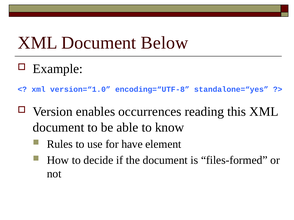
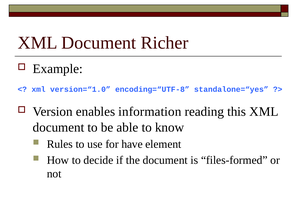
Below: Below -> Richer (165, 43)
occurrences: occurrences -> information (150, 112)
